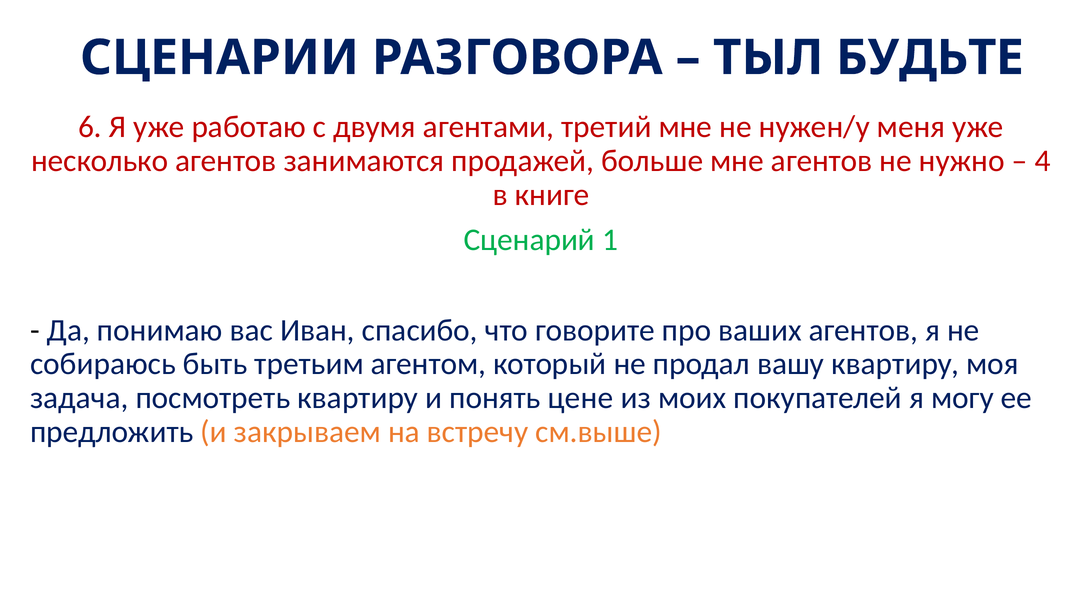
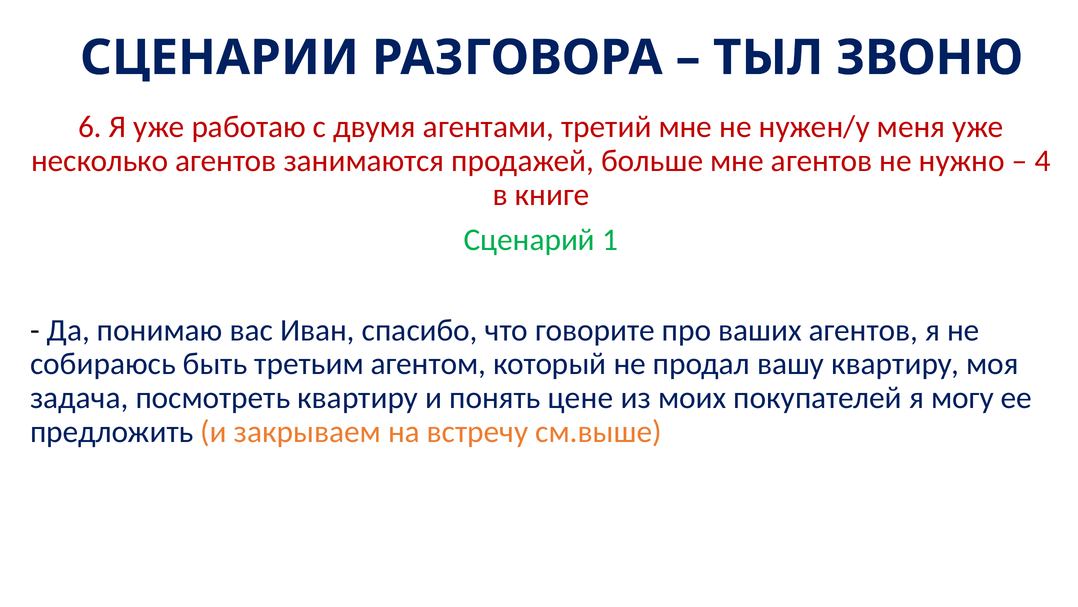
БУДЬТЕ: БУДЬТЕ -> ЗВОНЮ (930, 58)
